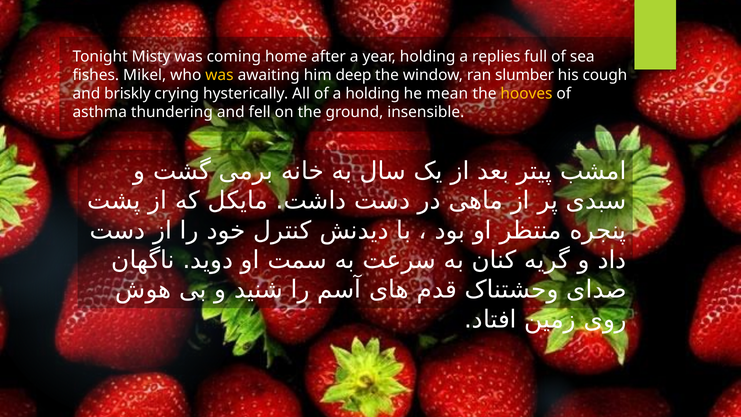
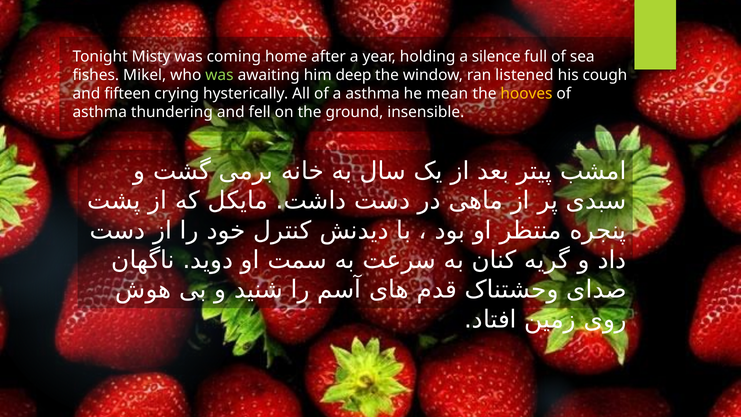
replies: replies -> silence (496, 57)
was colour: yellow -> light green (219, 75)
slumber: slumber -> listened (524, 75)
briskly: briskly -> fifteen (127, 94)
a holding: holding -> asthma (373, 94)
